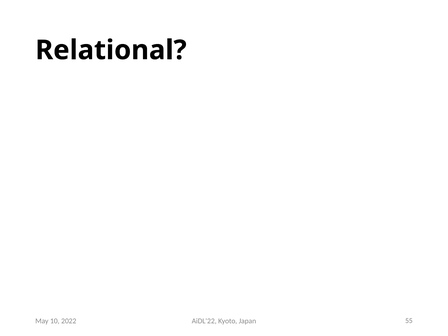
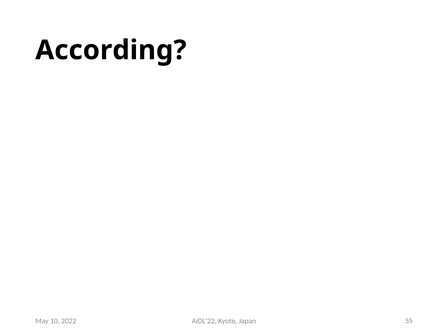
Relational: Relational -> According (111, 50)
